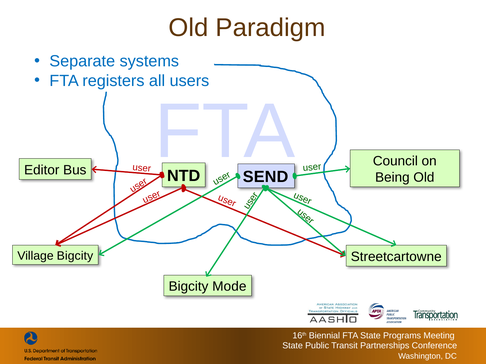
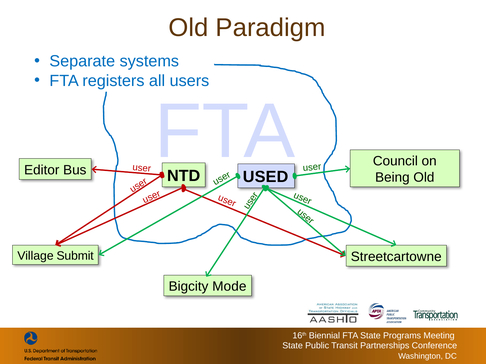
SEND: SEND -> USED (266, 177)
Village Bigcity: Bigcity -> Submit (75, 256)
